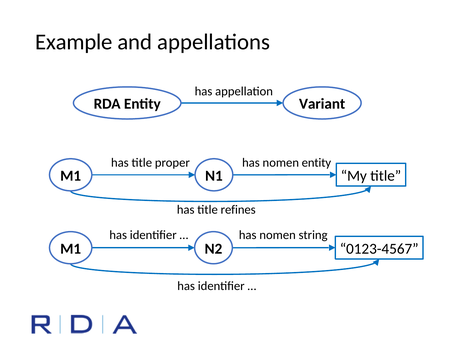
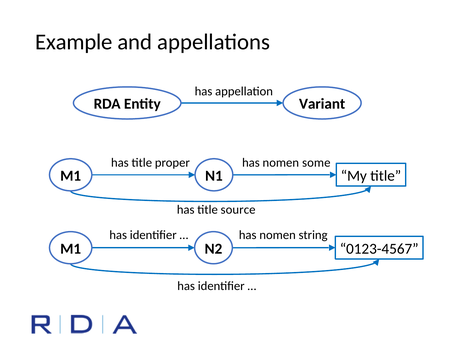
nomen entity: entity -> some (316, 163)
refines: refines -> source (238, 210)
